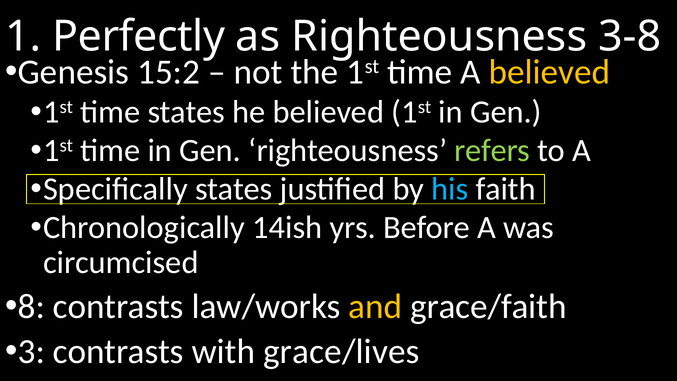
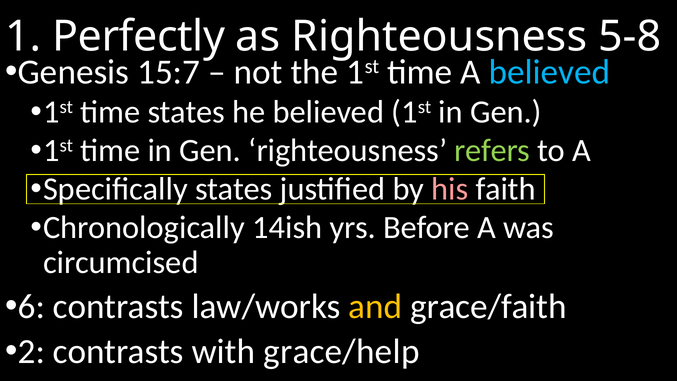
3-8: 3-8 -> 5-8 (630, 37)
15:2: 15:2 -> 15:7 (169, 72)
believed colour: yellow -> light blue (549, 72)
his colour: light blue -> pink (450, 189)
8: 8 -> 6 (31, 306)
3: 3 -> 2 (31, 351)
grace/lives: grace/lives -> grace/help (341, 351)
